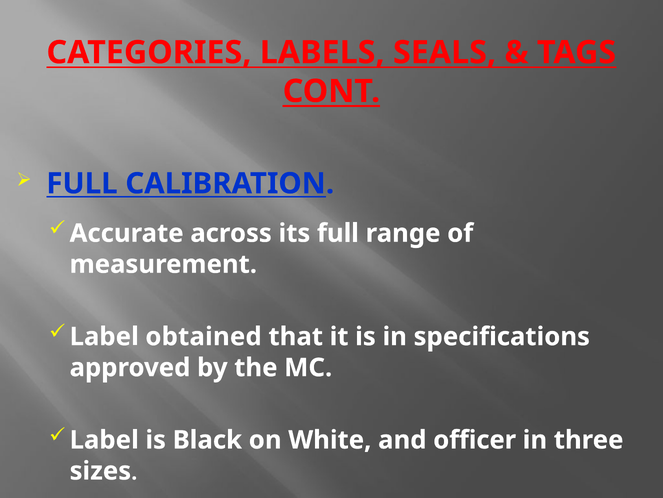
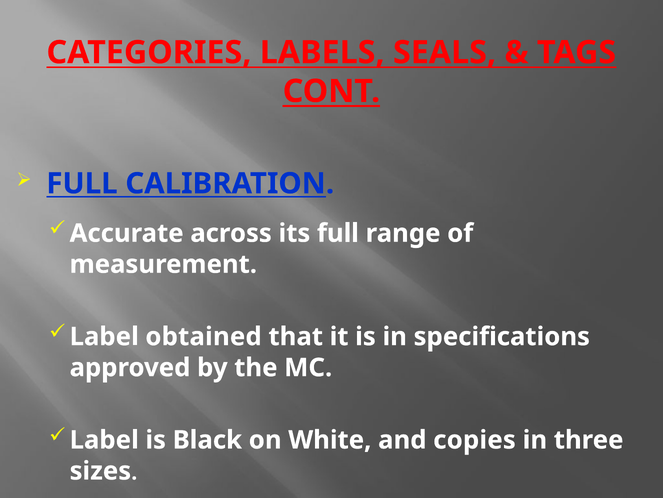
officer: officer -> copies (474, 439)
